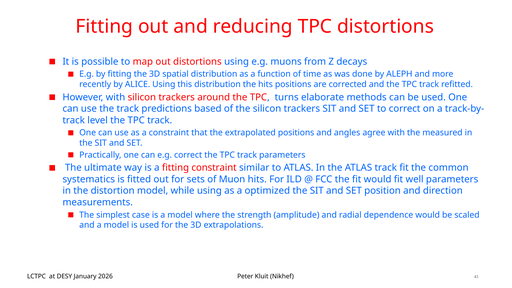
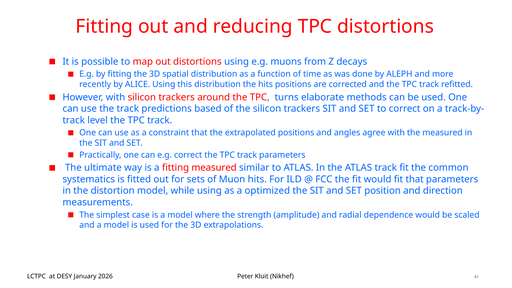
fitting constraint: constraint -> measured (214, 168)
fit well: well -> that (415, 179)
